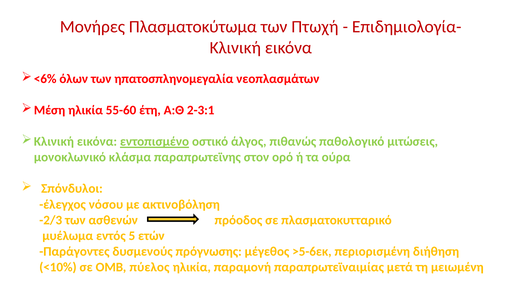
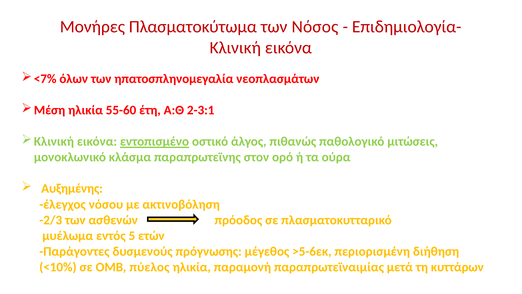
Πτωχή: Πτωχή -> Νόσος (315, 27)
<6%: <6% -> <7% (45, 79)
Σπόνδυλοι: Σπόνδυλοι -> Αυξημένης (72, 188)
μειωμένη: μειωμένη -> κυττάρων (457, 267)
